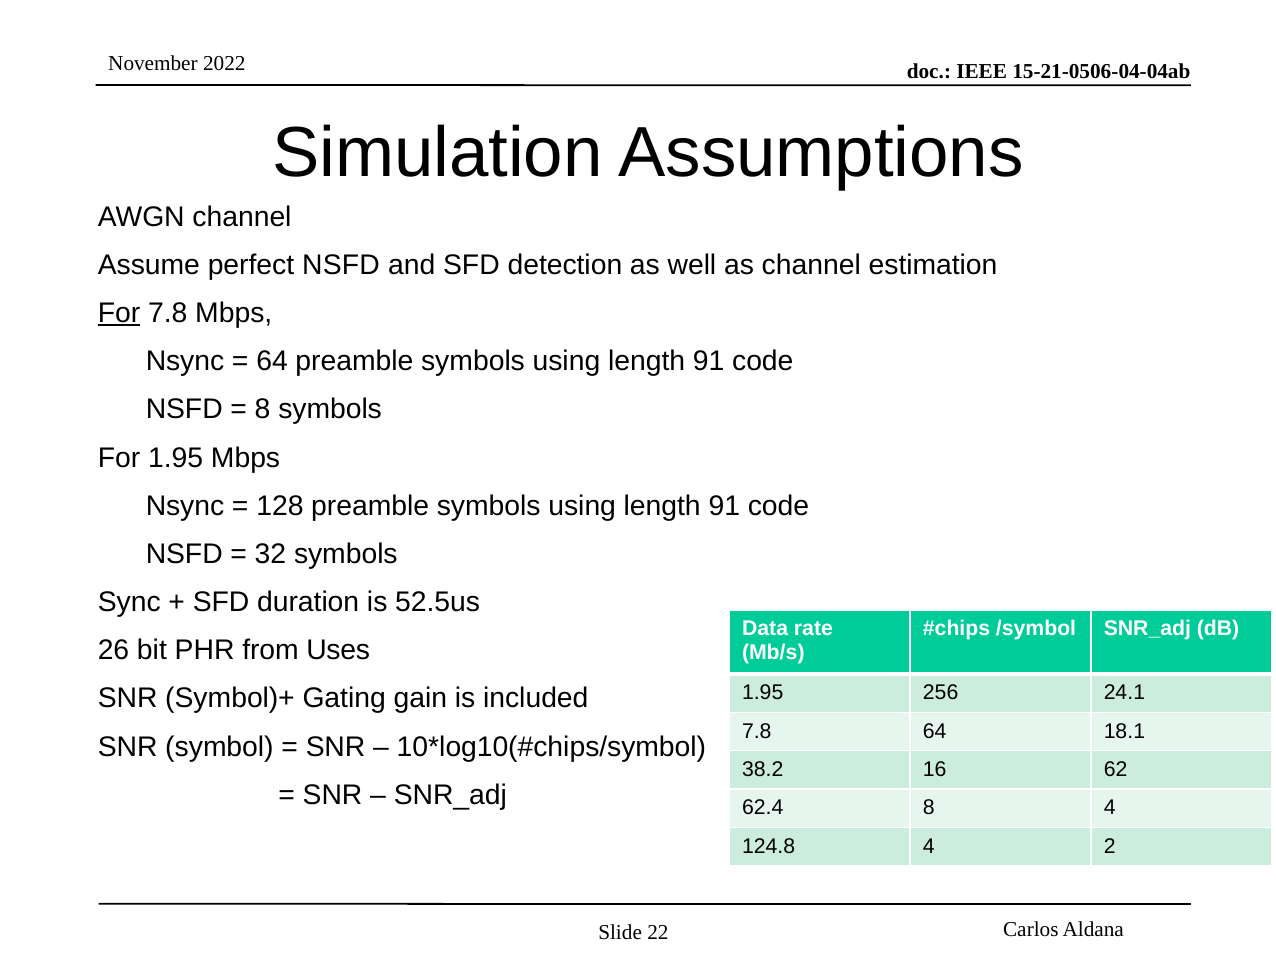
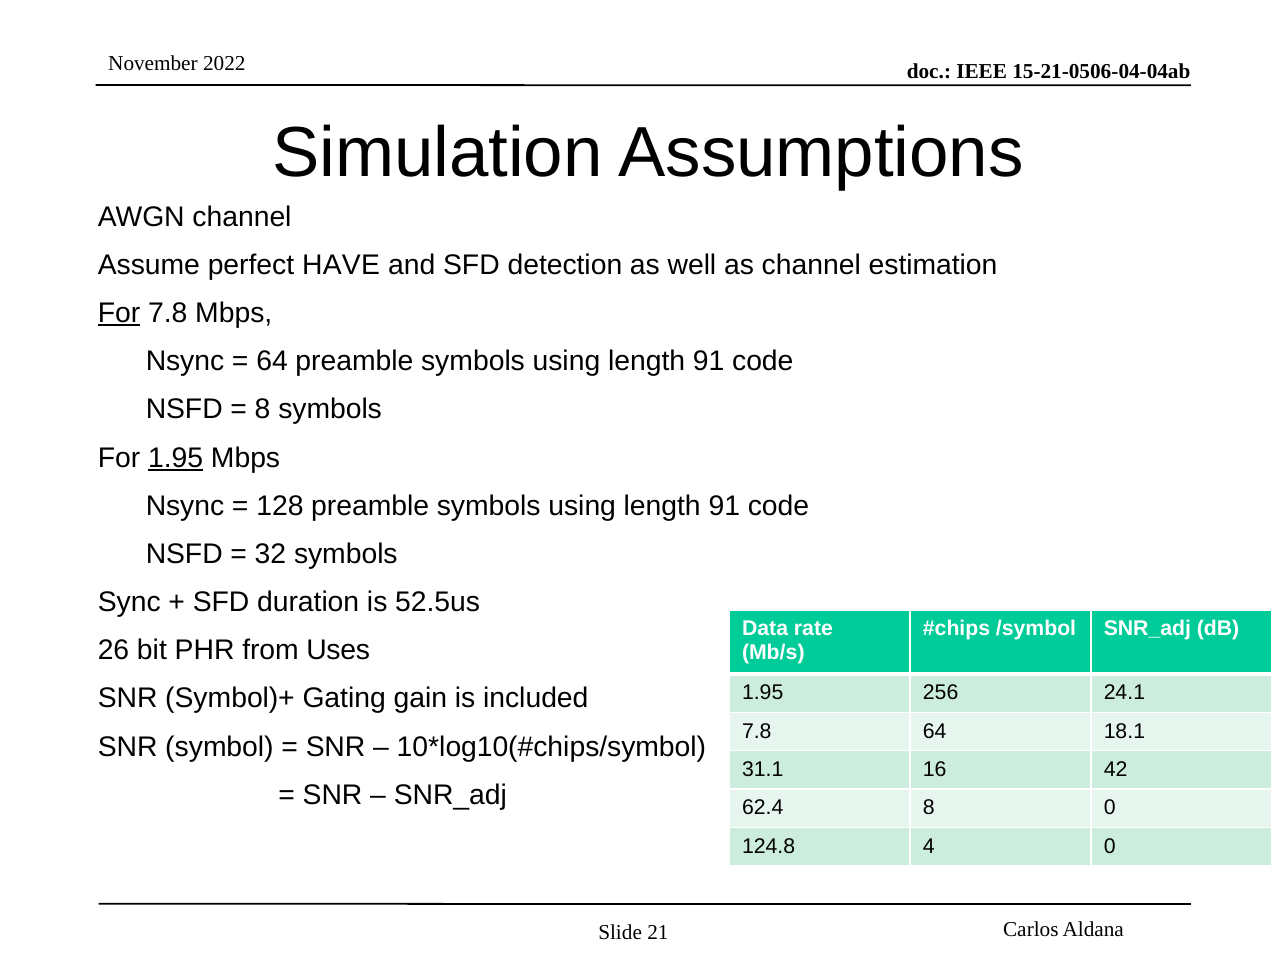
perfect NSFD: NSFD -> HAVE (341, 265)
1.95 underline: none -> present (176, 458)
38.2: 38.2 -> 31.1 (763, 769)
62: 62 -> 42 (1116, 769)
8 4: 4 -> 0 (1110, 808)
4 2: 2 -> 0 (1110, 846)
22: 22 -> 21 (658, 933)
